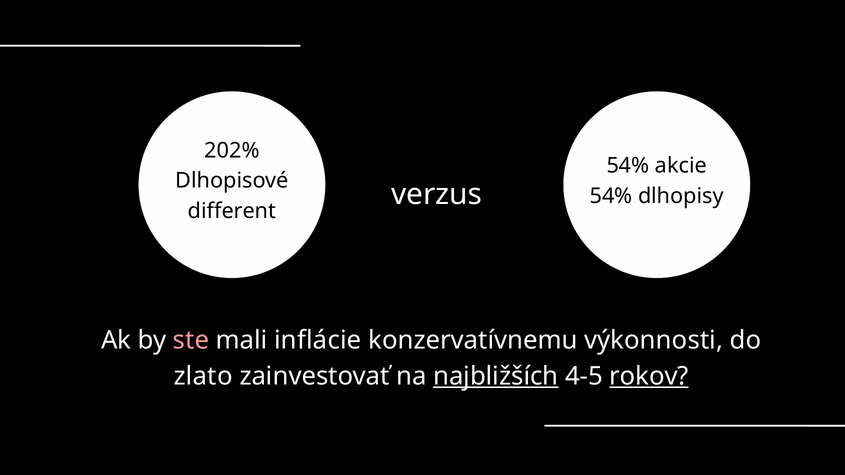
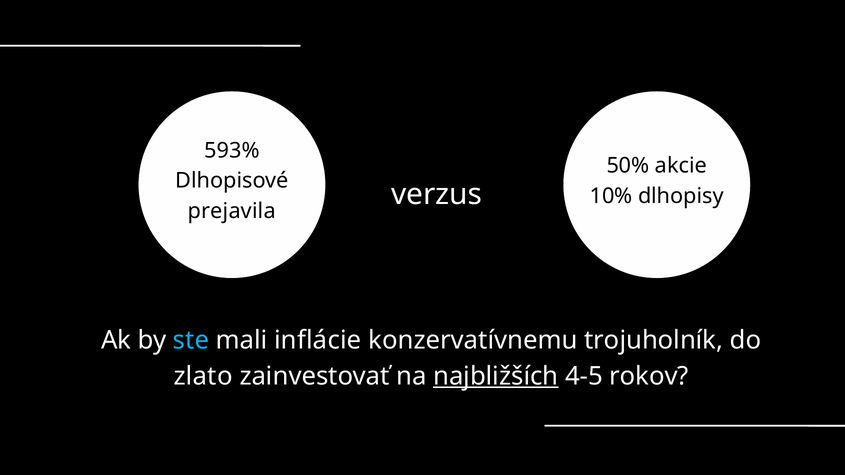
202%: 202% -> 593% (232, 150)
54%: 54% -> 50% (628, 166)
54%: 54% -> 10% (611, 196)
different: different -> prejavila (232, 211)
ste colour: pink -> light blue (191, 341)
výkonnosti: výkonnosti -> trojuholník (654, 341)
rokov underline: present -> none (649, 377)
